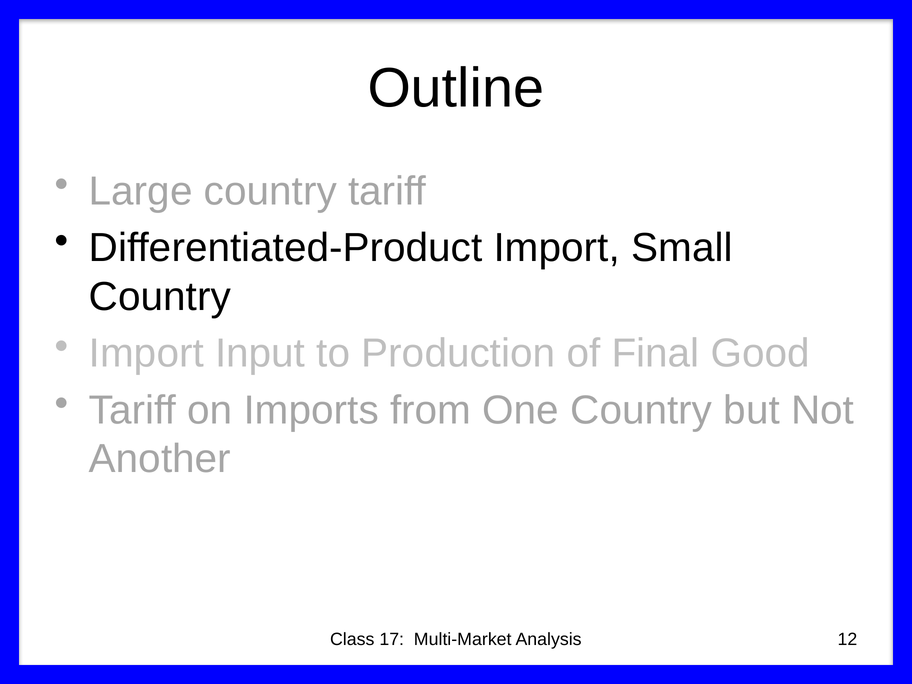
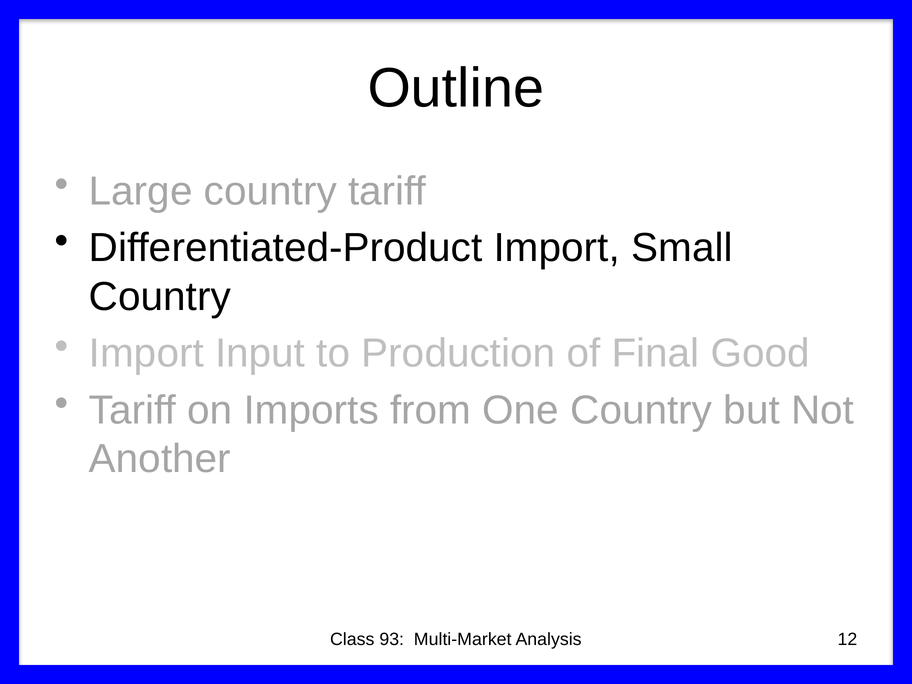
17: 17 -> 93 (392, 639)
